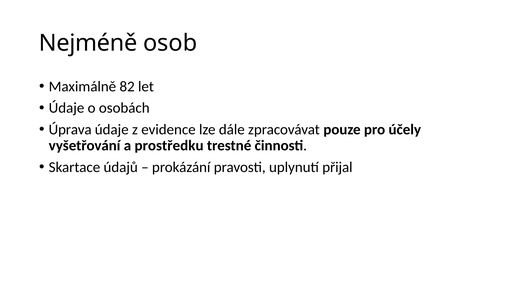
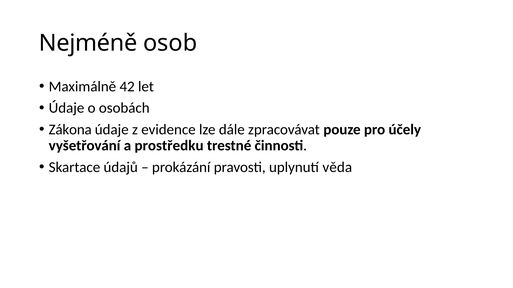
82: 82 -> 42 (127, 87)
Úprava: Úprava -> Zákona (70, 130)
přijal: přijal -> věda (337, 167)
